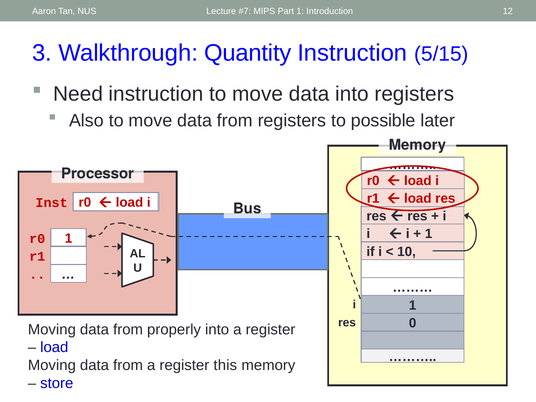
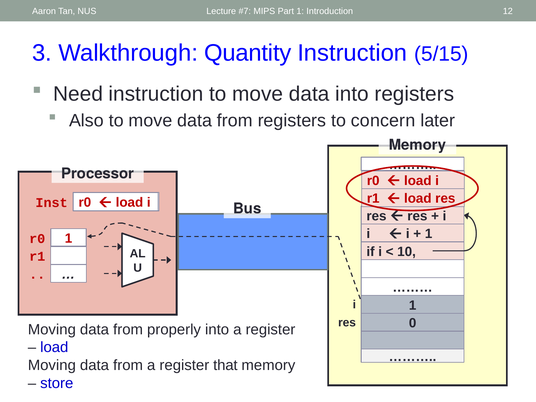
possible: possible -> concern (383, 120)
this: this -> that (225, 365)
